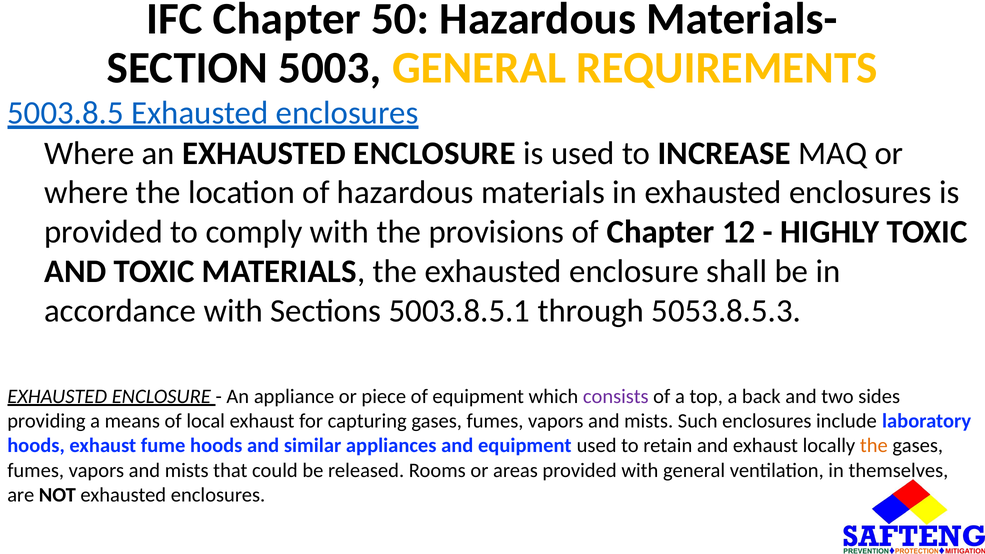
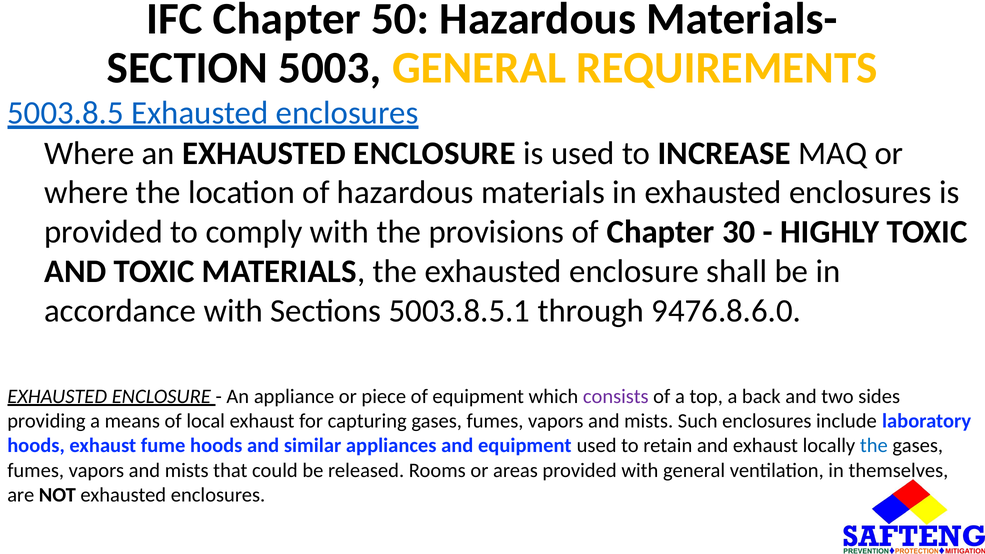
12: 12 -> 30 (739, 232)
5053.8.5.3: 5053.8.5.3 -> 9476.8.6.0 (726, 311)
the colour: orange -> blue (874, 446)
